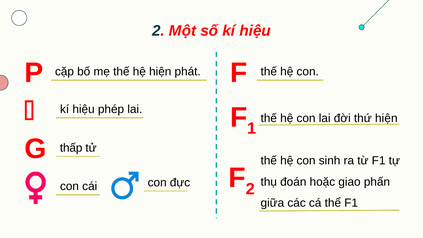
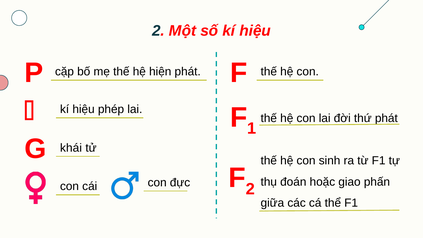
thứ hiện: hiện -> phát (386, 118)
thấp: thấp -> khái (71, 148)
